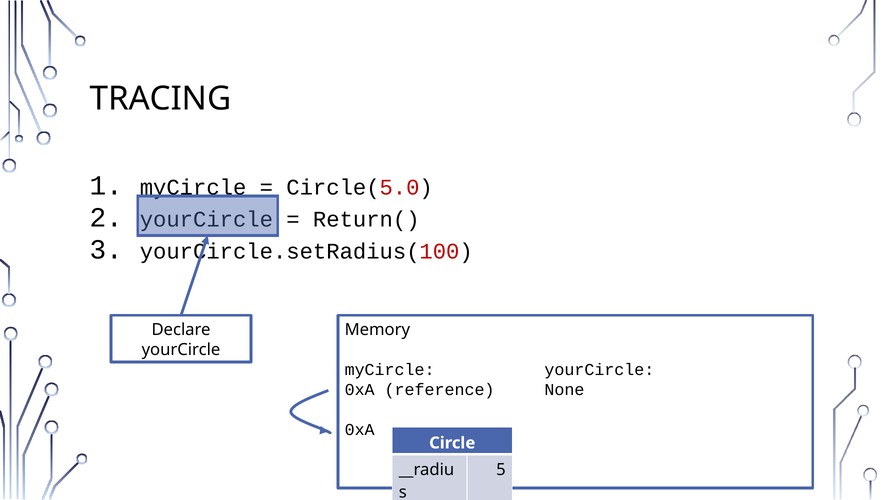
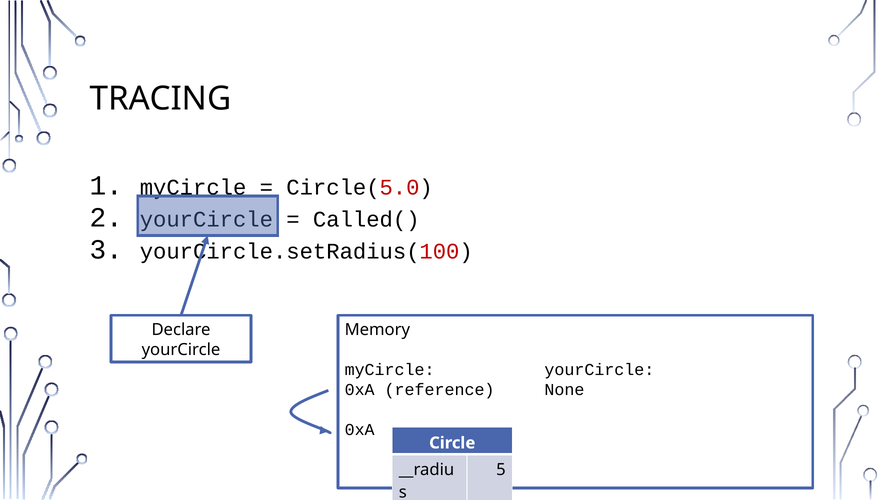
Return(: Return( -> Called( (366, 219)
